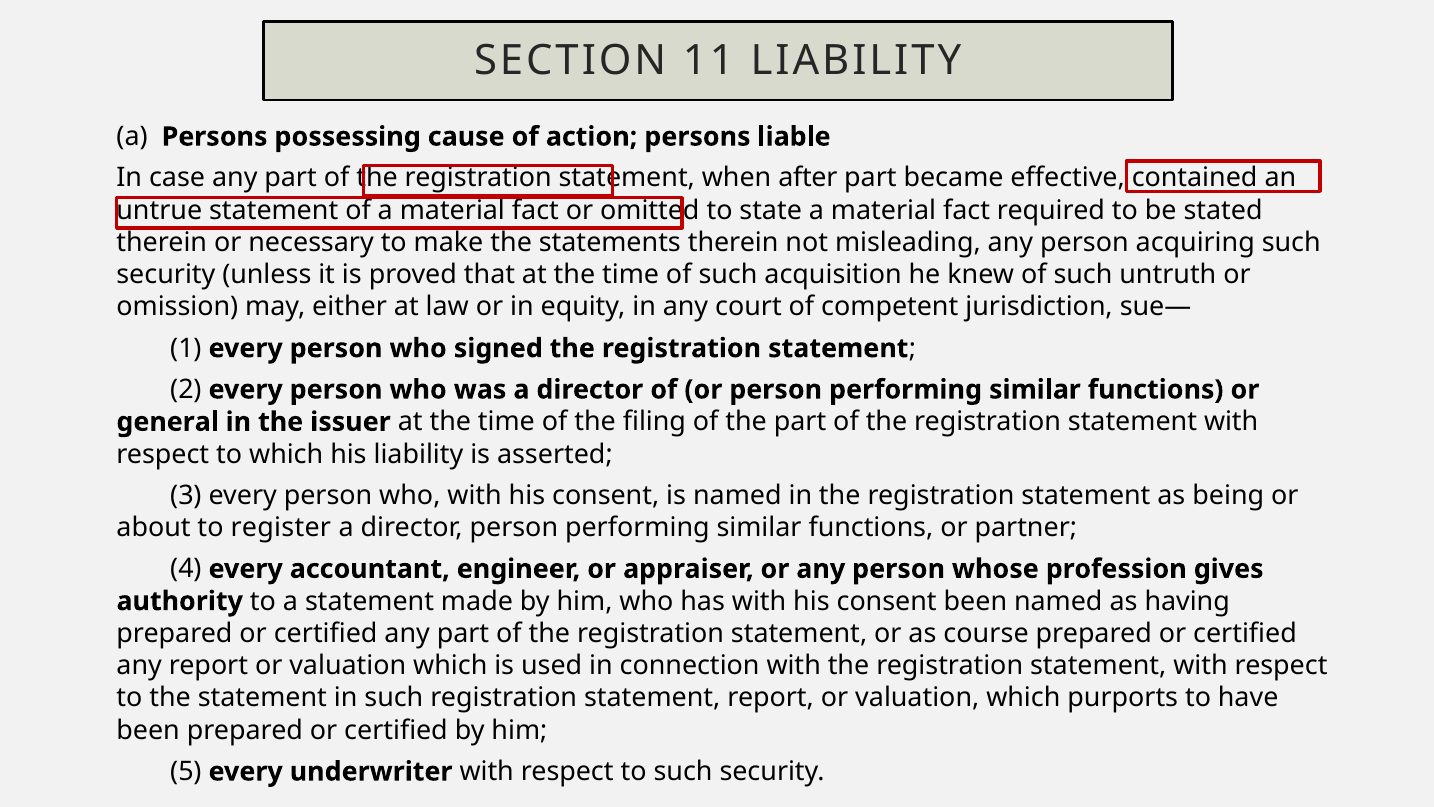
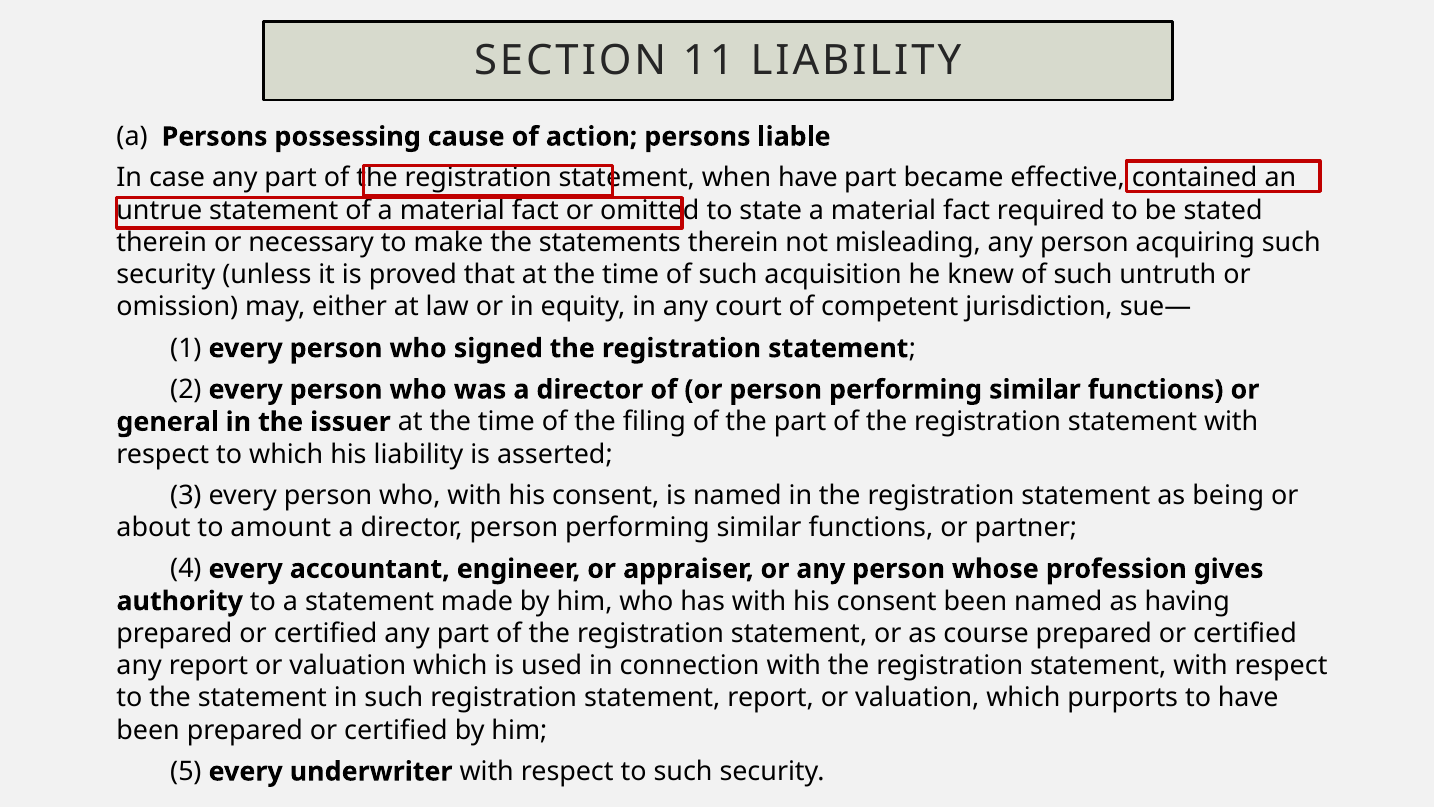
when after: after -> have (808, 178)
register: register -> amount (281, 527)
